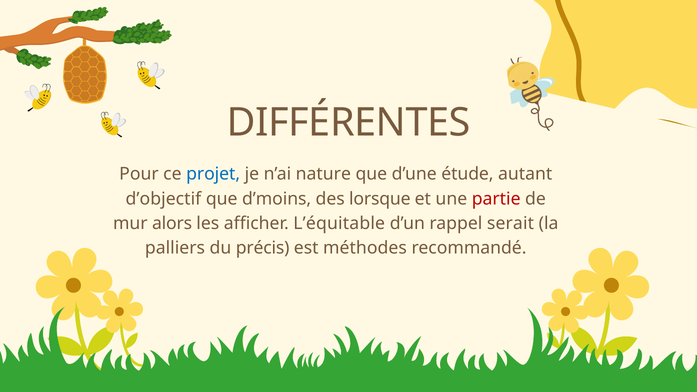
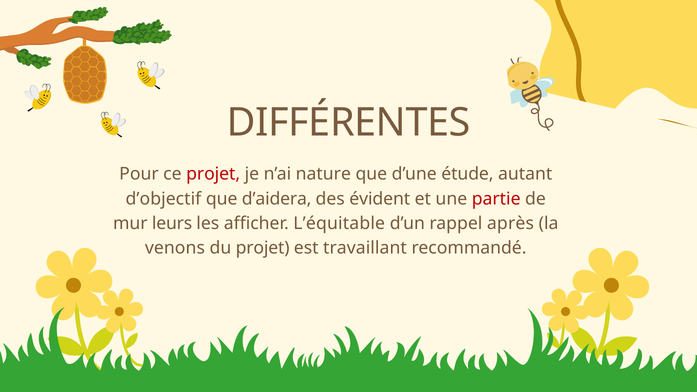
projet colour: blue -> red (213, 174)
d’moins: d’moins -> d’aidera (277, 199)
lorsque: lorsque -> évident (380, 199)
alors: alors -> leurs (172, 223)
serait: serait -> après (510, 223)
palliers: palliers -> venons (175, 248)
du précis: précis -> projet (263, 248)
méthodes: méthodes -> travaillant (365, 248)
